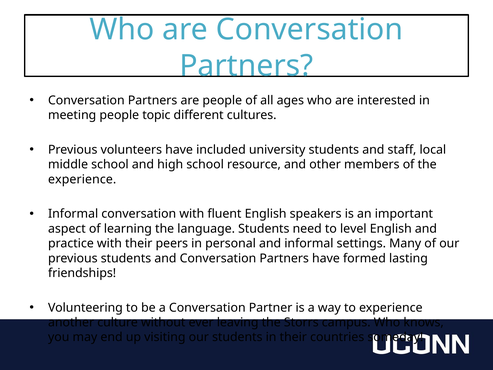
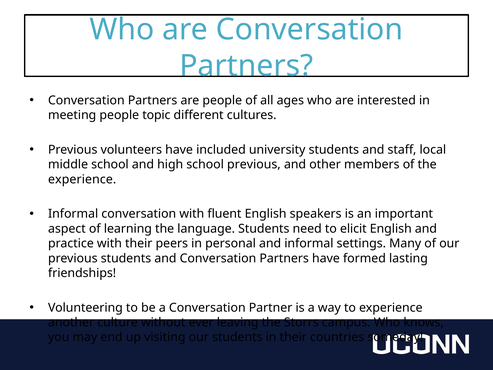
school resource: resource -> previous (254, 164)
level: level -> elicit (353, 229)
